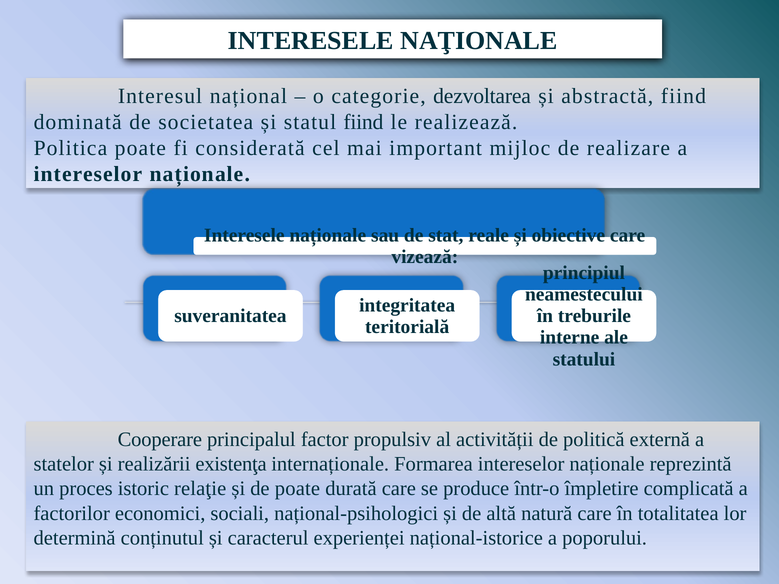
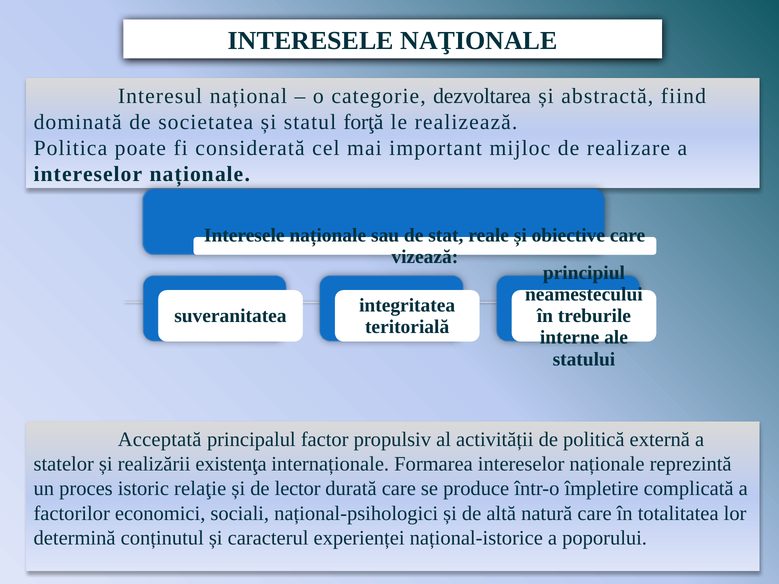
statul fiind: fiind -> forţă (363, 122)
Cooperare: Cooperare -> Acceptată (160, 440)
de poate: poate -> lector (298, 489)
